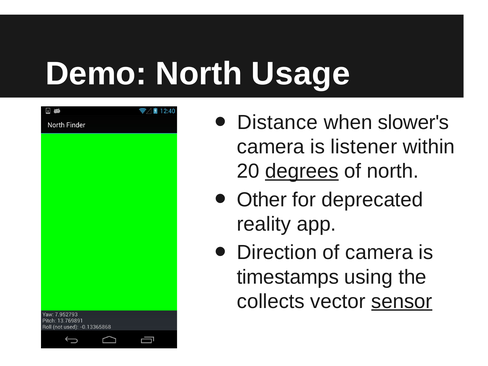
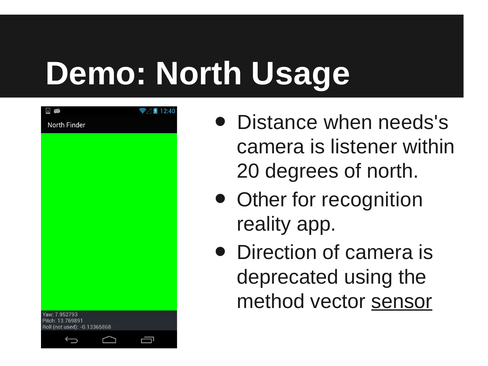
slower's: slower's -> needs's (413, 122)
degrees underline: present -> none (302, 171)
deprecated: deprecated -> recognition (372, 200)
timestamps: timestamps -> deprecated (288, 277)
collects: collects -> method (271, 301)
